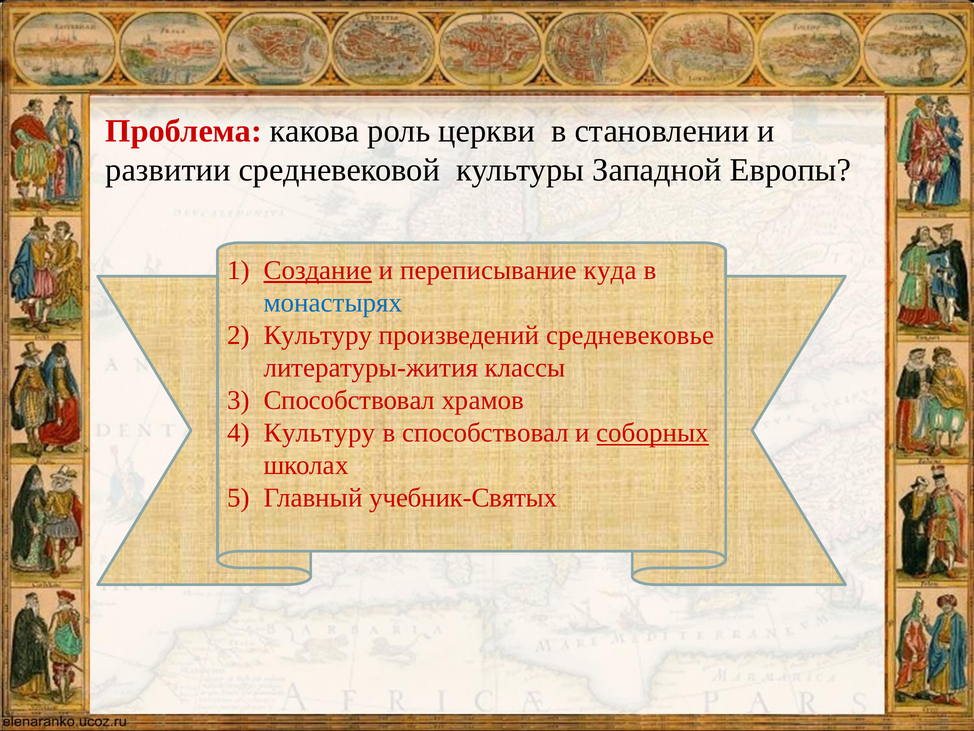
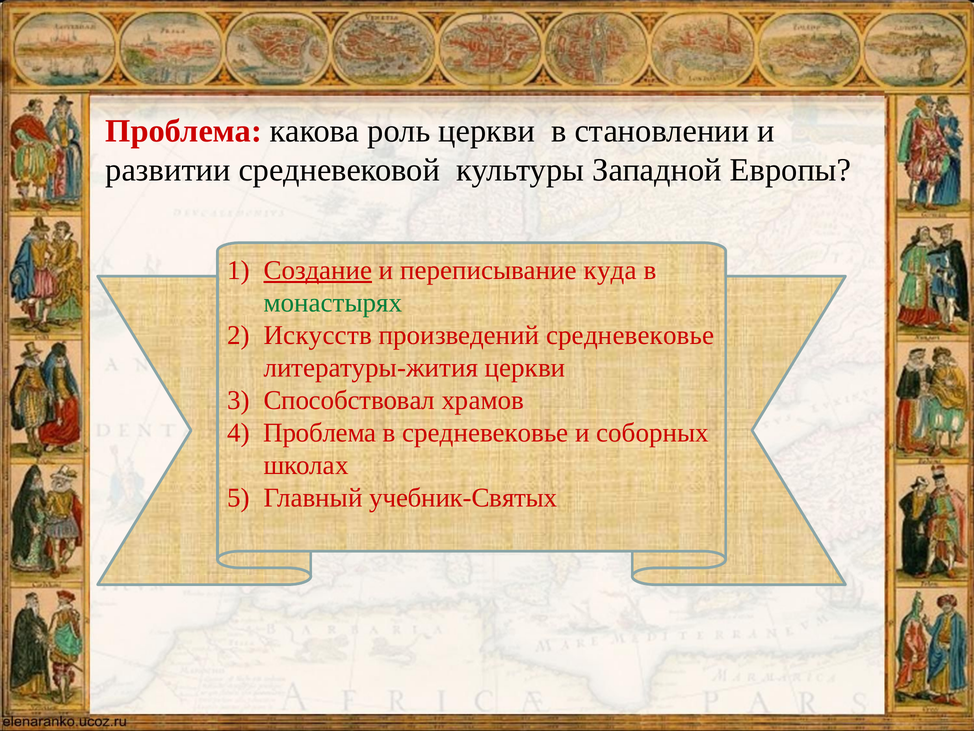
монастырях colour: blue -> green (333, 303)
Культуру: Культуру -> Искусств (318, 335)
литературы-жития классы: классы -> церкви (525, 368)
Культуру: Культуру -> Проблема (320, 433)
в способствовал: способствовал -> средневековье (485, 433)
соборных underline: present -> none (653, 433)
